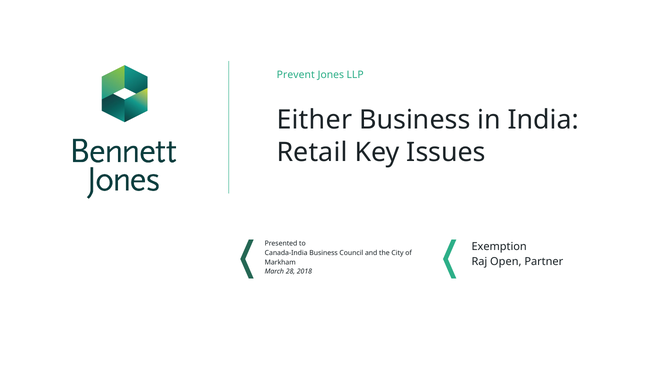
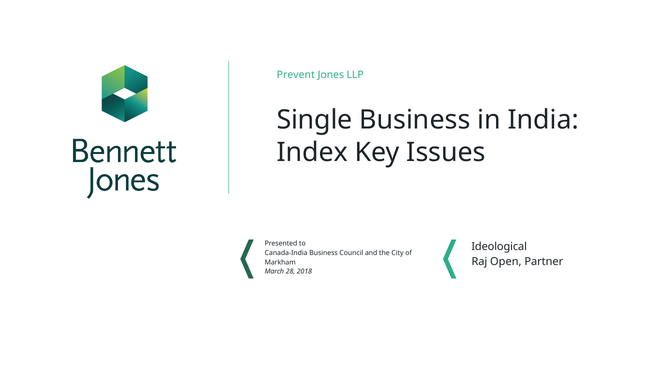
Either: Either -> Single (315, 120)
Retail: Retail -> Index (312, 153)
Exemption: Exemption -> Ideological (499, 247)
